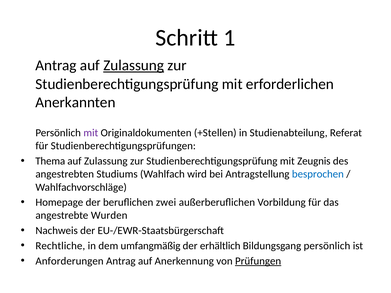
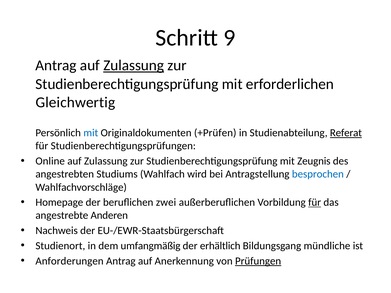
1: 1 -> 9 (229, 38)
Anerkannten: Anerkannten -> Gleichwertig (75, 102)
mit colour: purple -> blue (91, 133)
+Stellen: +Stellen -> +Prüfen (215, 133)
Referat underline: none -> present (346, 133)
Thema: Thema -> Online (50, 161)
für underline: none -> present (315, 203)
Wurden: Wurden -> Anderen (109, 216)
Rechtliche: Rechtliche -> Studienort (60, 246)
Bildungsgang persönlich: persönlich -> mündliche (327, 246)
